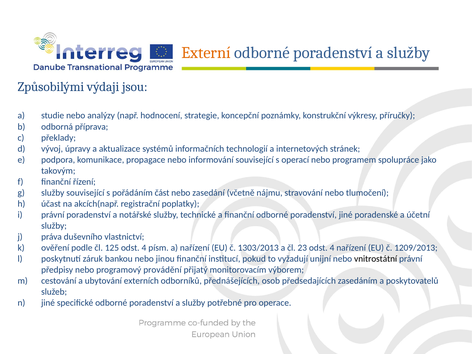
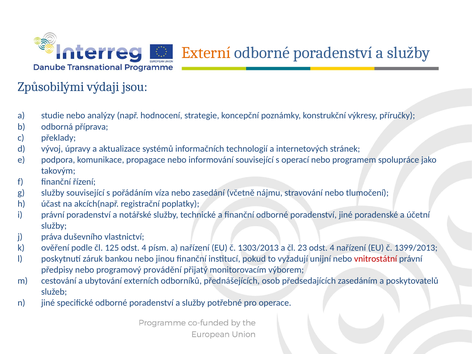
část: část -> víza (162, 193)
1209/2013: 1209/2013 -> 1399/2013 (416, 248)
vnitrostátní colour: black -> red (376, 259)
